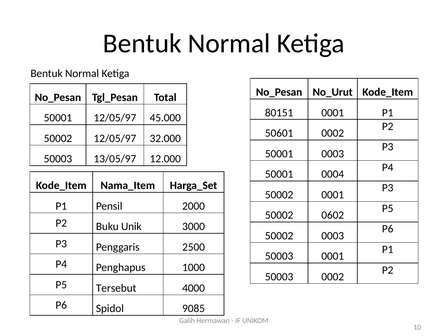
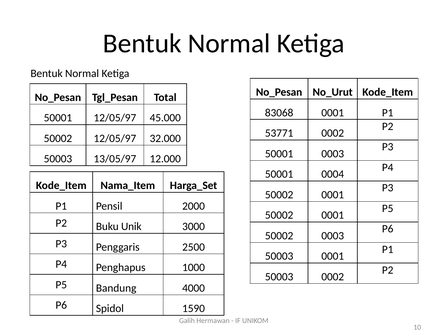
80151: 80151 -> 83068 (279, 113)
50601: 50601 -> 53771 (279, 133)
0602: 0602 -> 0001 (333, 215)
Tersebut: Tersebut -> Bandung (116, 288)
9085: 9085 -> 1590 (194, 309)
